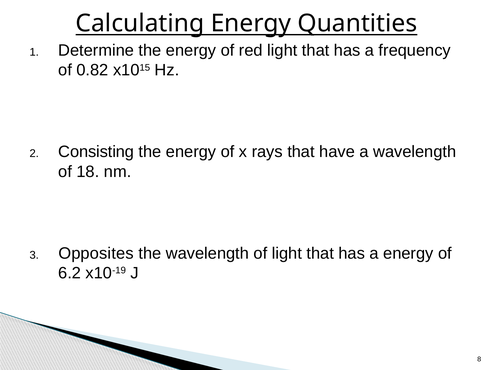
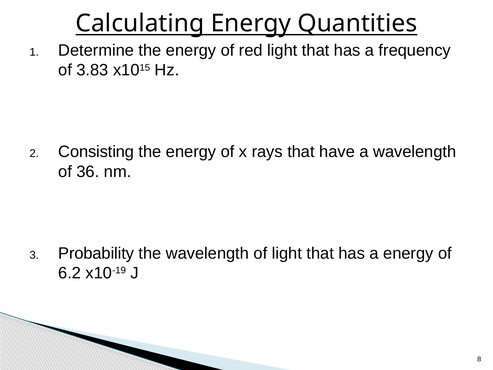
0.82: 0.82 -> 3.83 (92, 70)
18: 18 -> 36 (88, 171)
Opposites: Opposites -> Probability (96, 253)
